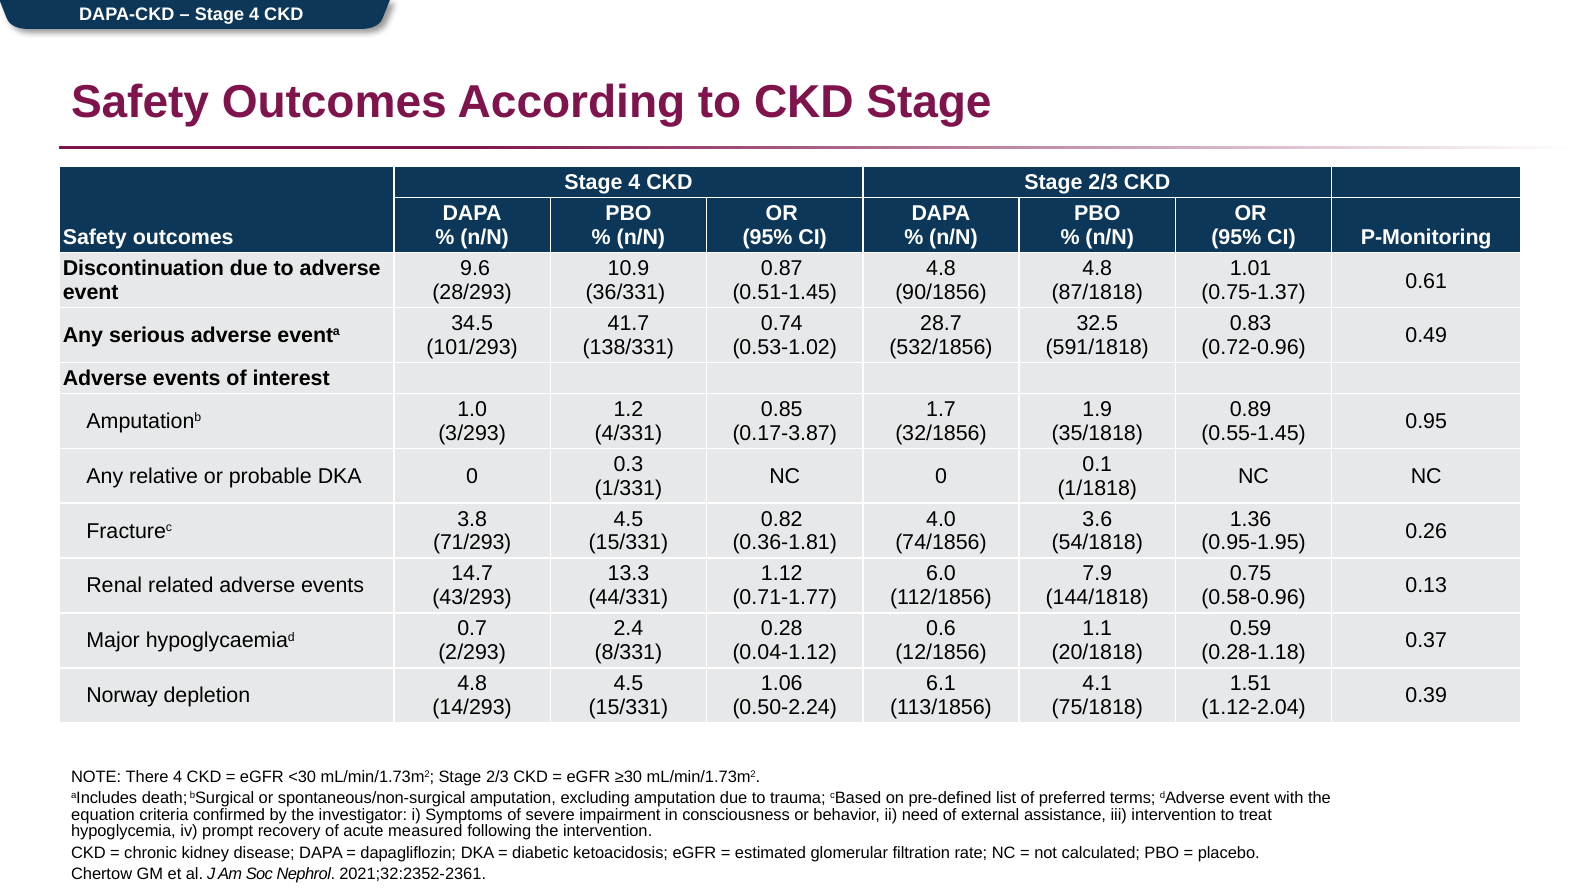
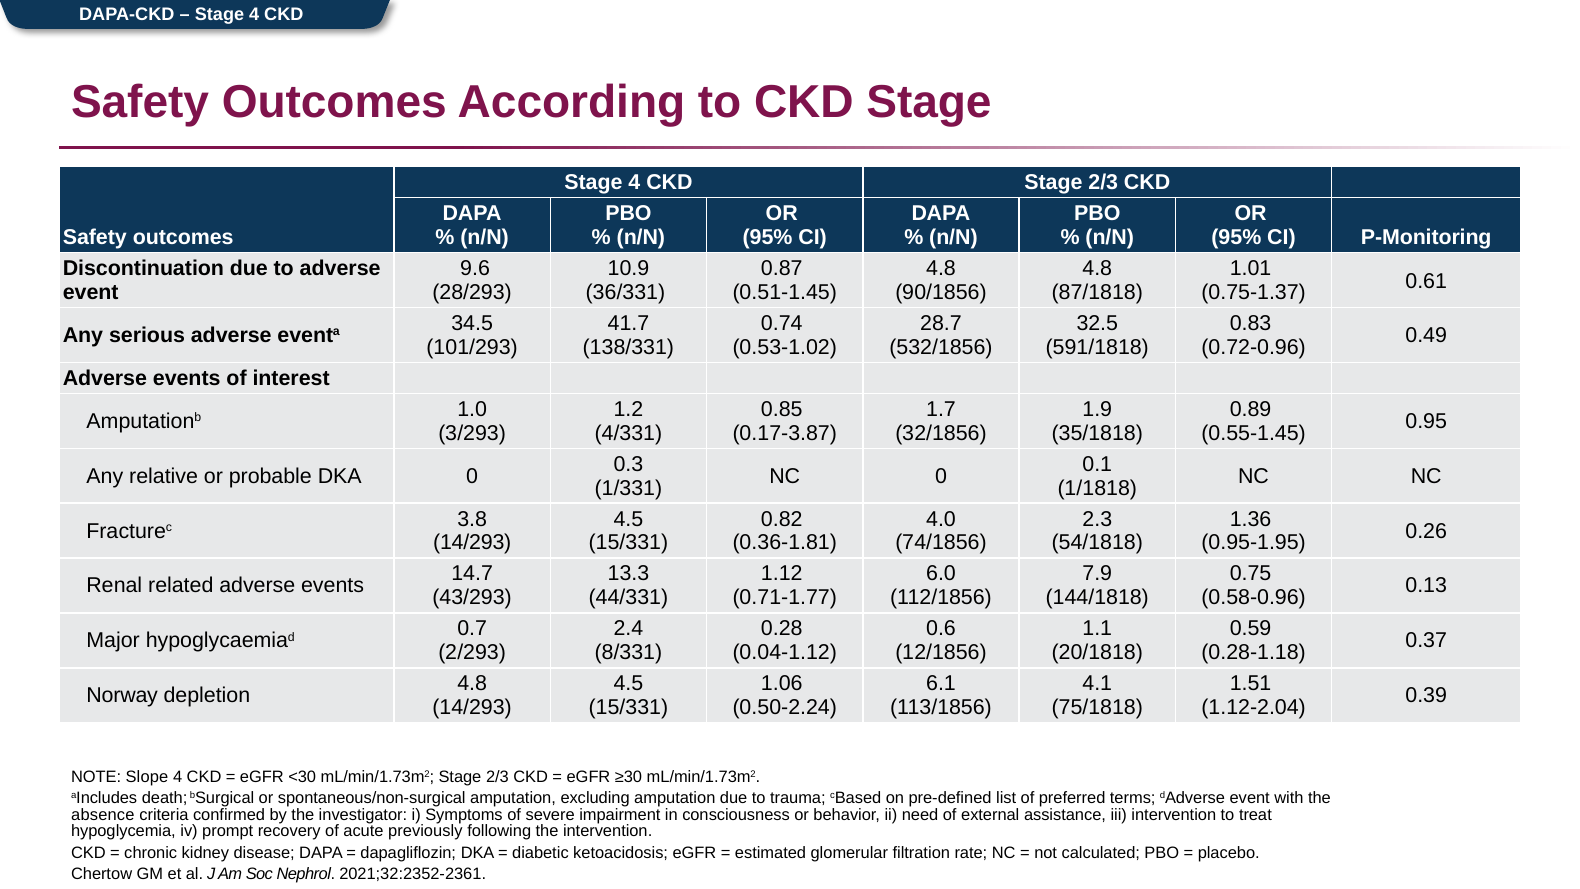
3.6: 3.6 -> 2.3 (1097, 519)
71/293: 71/293 -> 14/293 (472, 543)
There: There -> Slope (147, 776)
equation: equation -> absence (103, 814)
measured: measured -> previously (425, 831)
